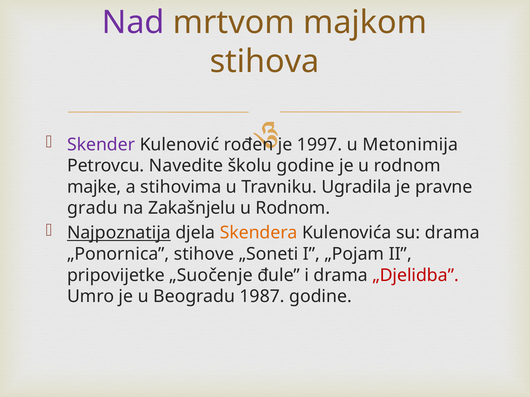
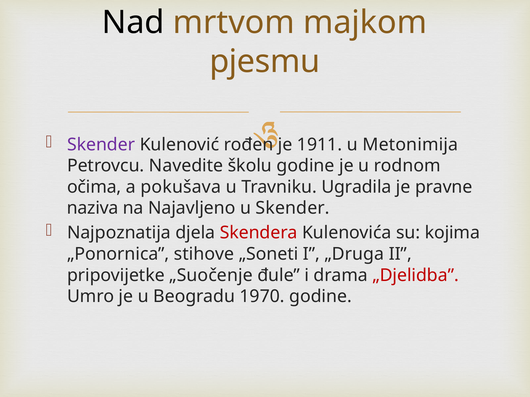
Nad colour: purple -> black (133, 23)
stihova: stihova -> pjesmu (265, 61)
1997: 1997 -> 1911 (320, 145)
majke: majke -> očima (94, 187)
stihovima: stihovima -> pokušava (181, 187)
gradu: gradu -> naziva (93, 208)
Zakašnjelu: Zakašnjelu -> Najavljeno (192, 208)
Rodnom: Rodnom -> Skender (293, 208)
Najpoznatija underline: present -> none (119, 233)
Skendera colour: orange -> red (259, 233)
su drama: drama -> kojima (452, 233)
„Pojam: „Pojam -> „Druga (354, 254)
1987: 1987 -> 1970 (262, 297)
